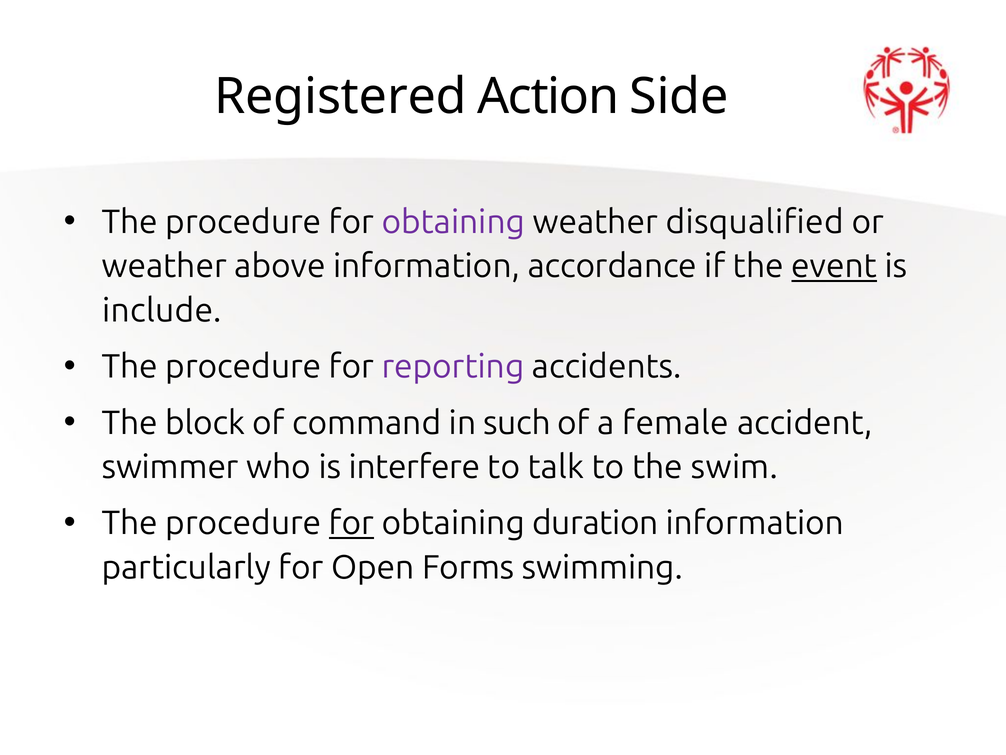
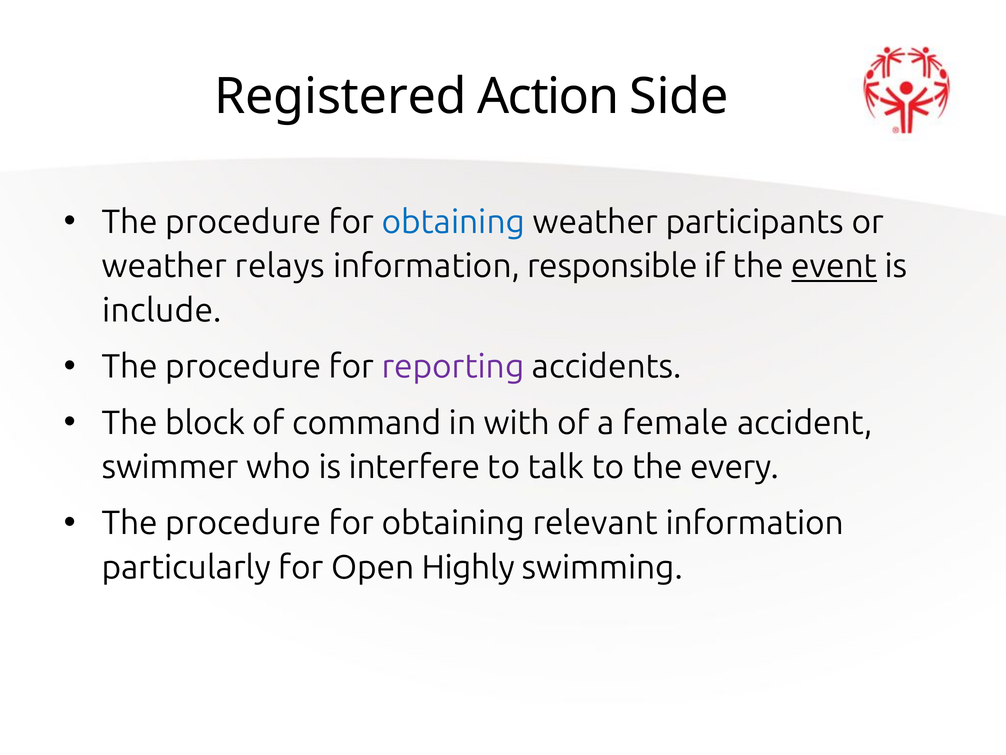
obtaining colour: purple -> blue (453, 222)
disqualified: disqualified -> participants (755, 222)
above: above -> relays (280, 266)
accordance: accordance -> responsible (612, 266)
such: such -> with (517, 423)
swim: swim -> every (735, 467)
for underline: present -> none (352, 523)
duration: duration -> relevant (595, 523)
Forms: Forms -> Highly (468, 567)
